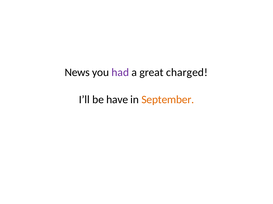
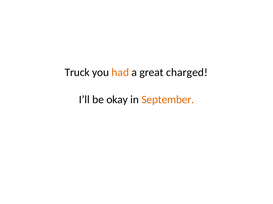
News: News -> Truck (77, 73)
had colour: purple -> orange (120, 73)
have: have -> okay (117, 100)
